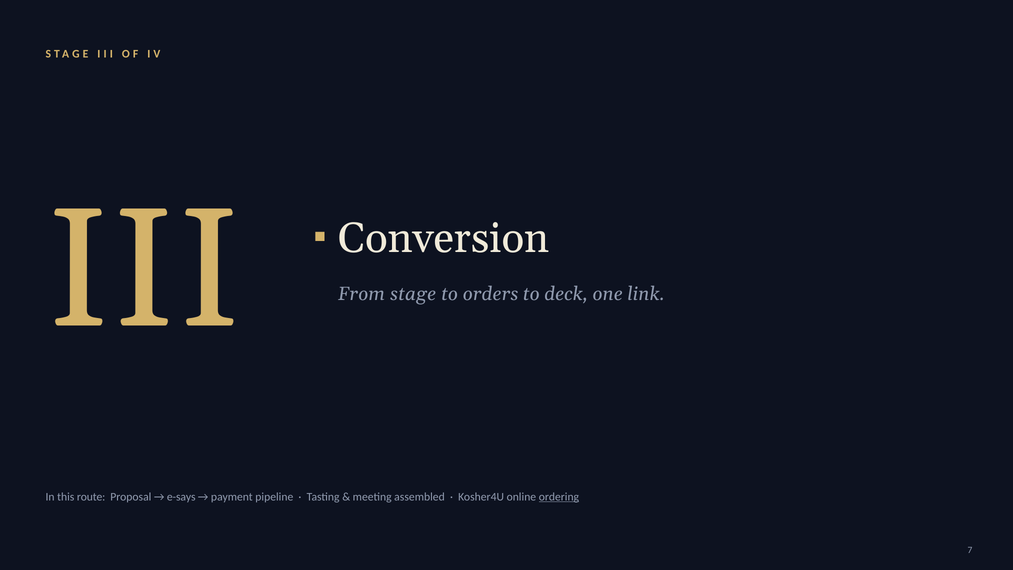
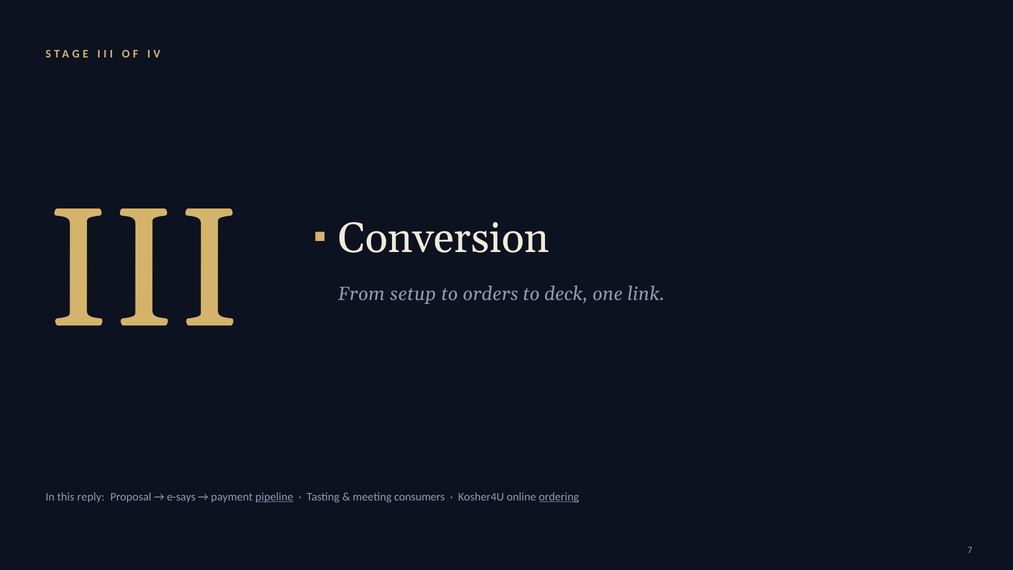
stage: stage -> setup (413, 294)
route: route -> reply (91, 497)
pipeline underline: none -> present (274, 497)
assembled: assembled -> consumers (420, 497)
